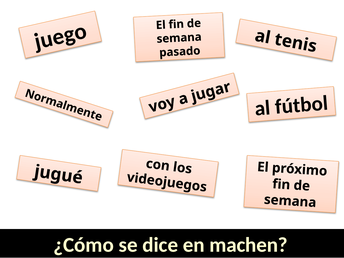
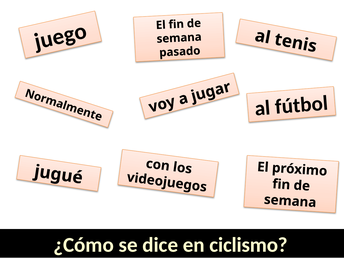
machen: machen -> ciclismo (249, 245)
